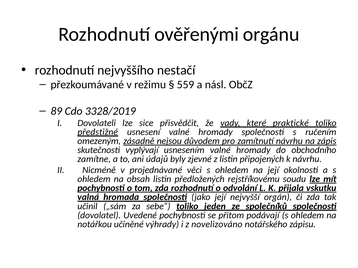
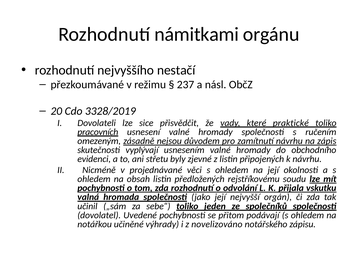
ověřenými: ověřenými -> námitkami (197, 35)
559: 559 -> 237 (186, 85)
89: 89 -> 20 (56, 111)
předstižné: předstižné -> pracovních (98, 132)
zamítne: zamítne -> evidenci (94, 159)
údajů: údajů -> střetu (157, 159)
